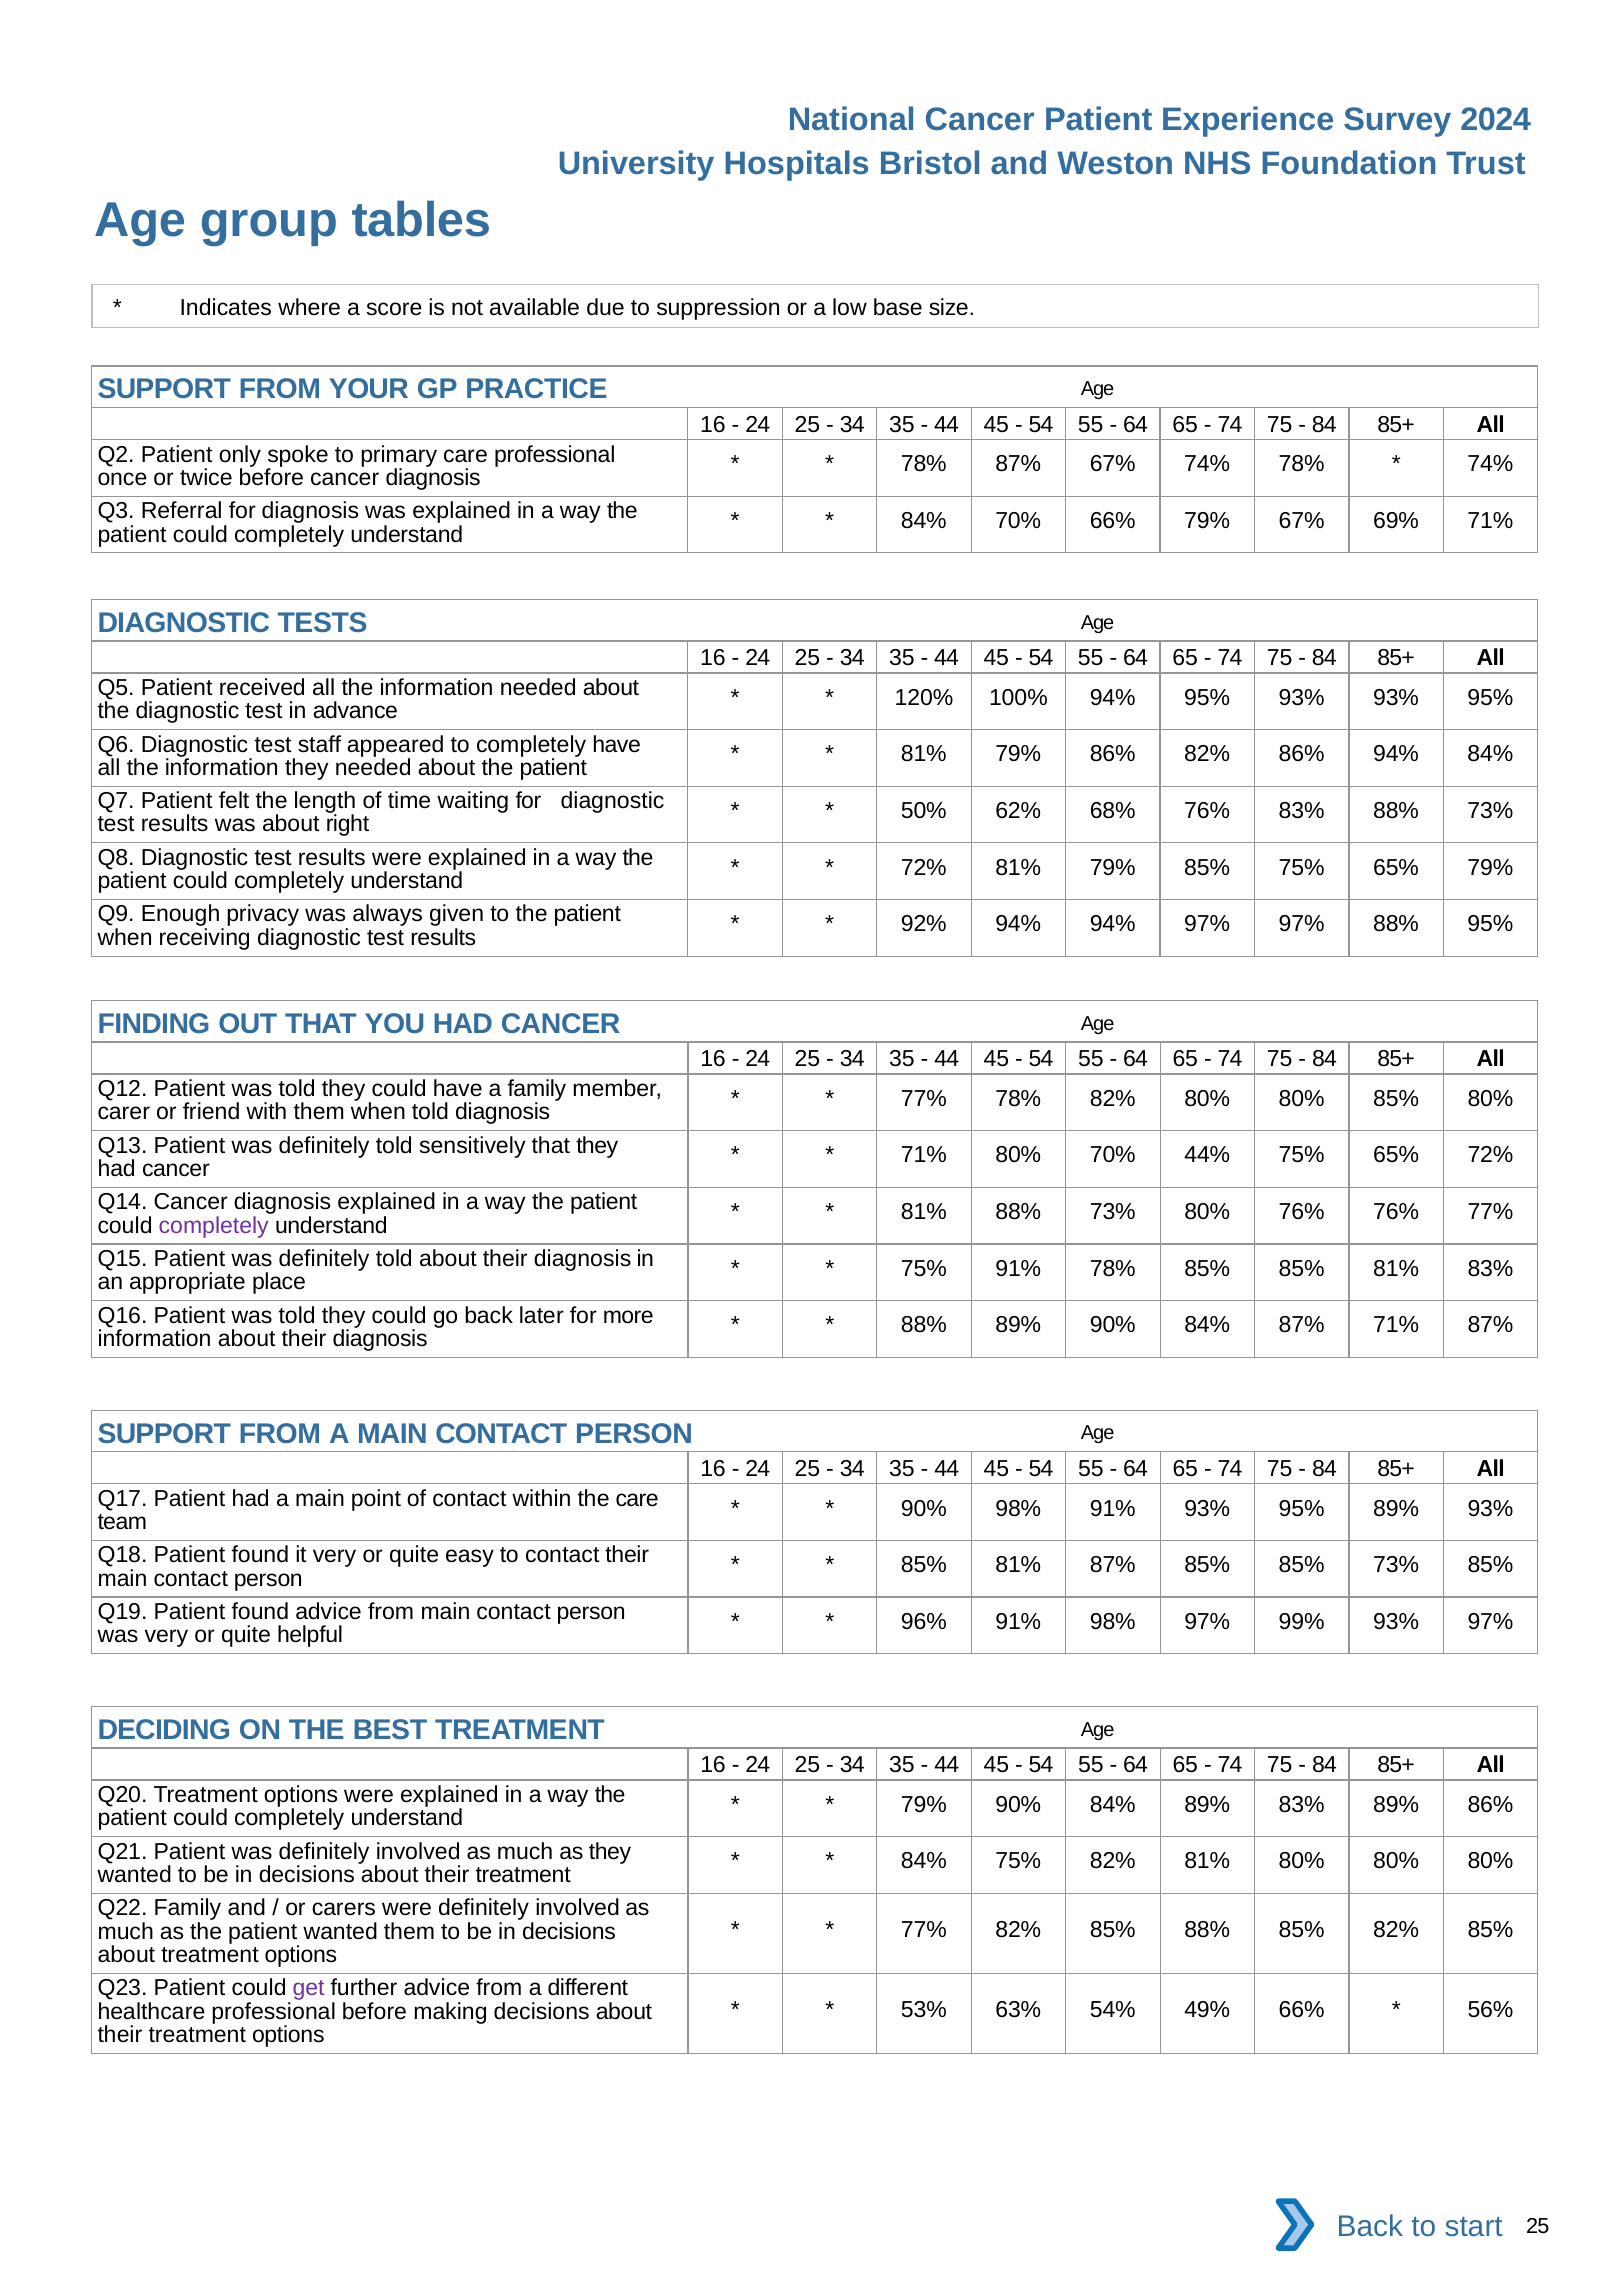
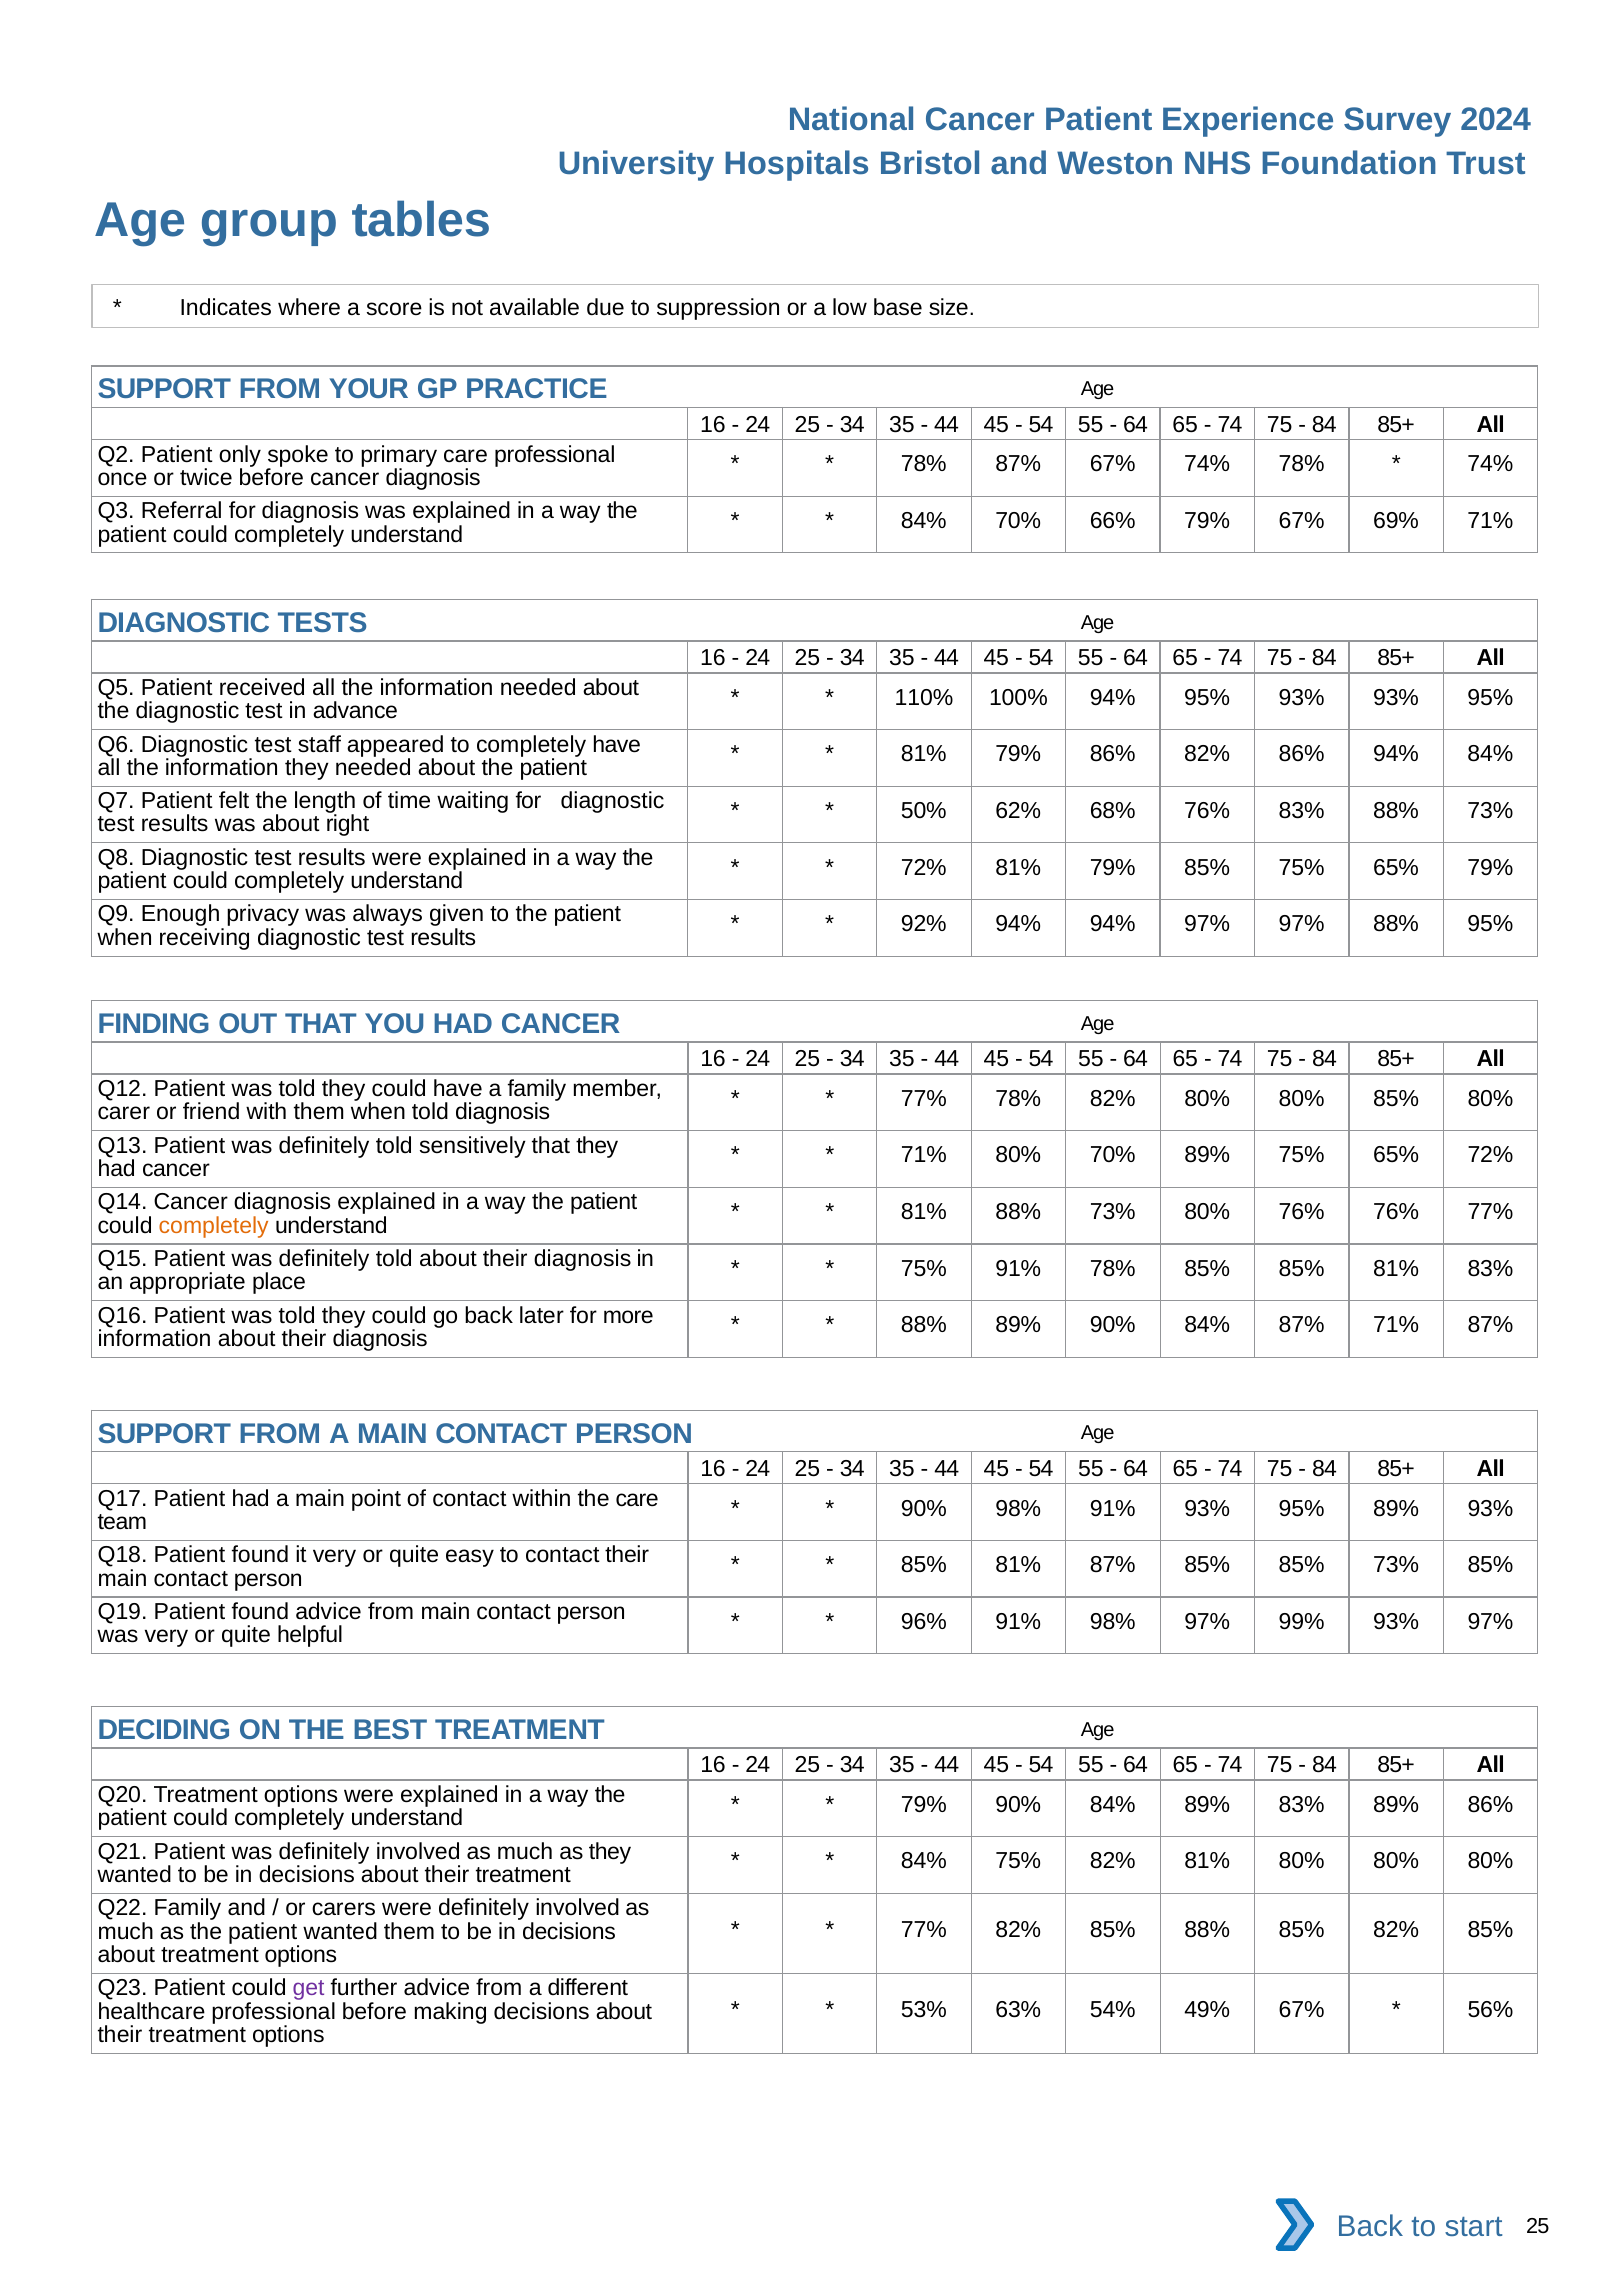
120%: 120% -> 110% (924, 697)
70% 44%: 44% -> 89% (1207, 1155)
completely colour: purple -> orange (214, 1225)
49% 66%: 66% -> 67% (1302, 2009)
